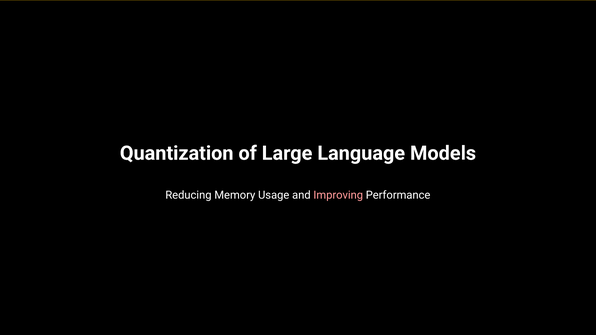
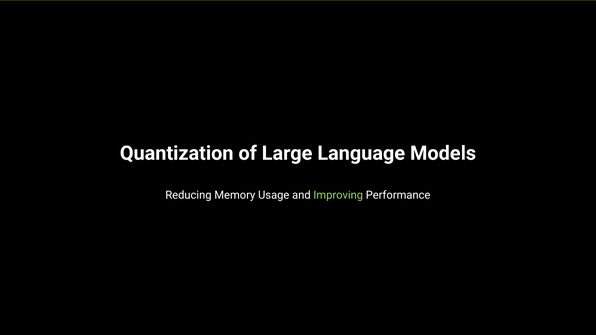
Improving colour: pink -> light green (338, 195)
